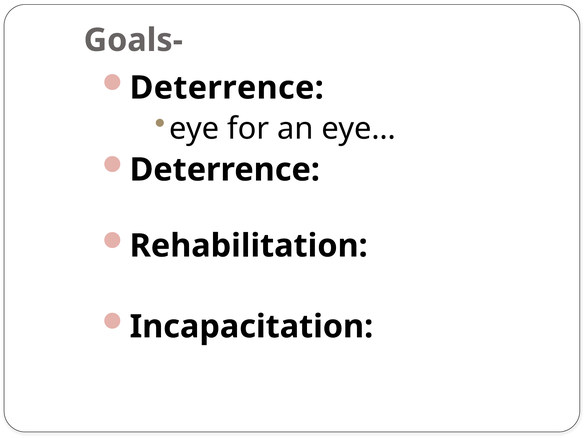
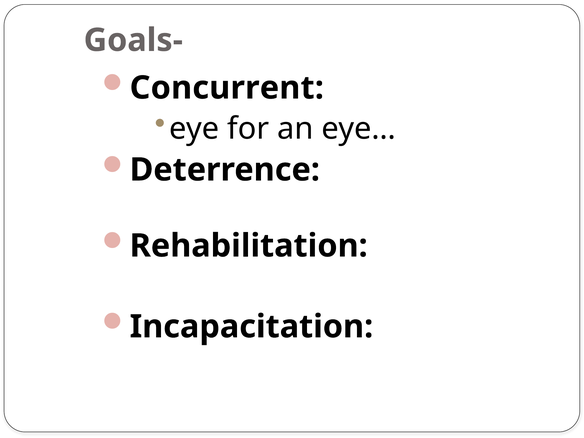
Deterrence: Deterrence -> Concurrent (227, 88)
